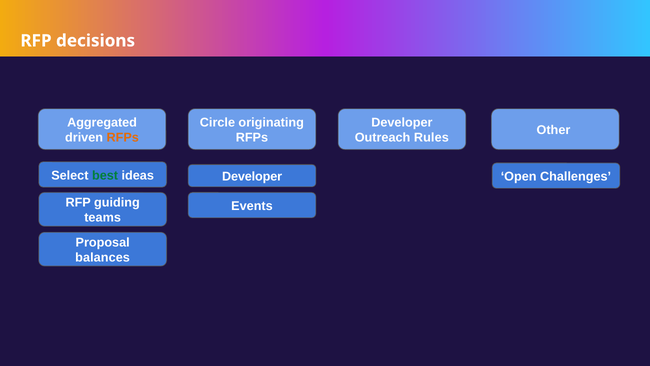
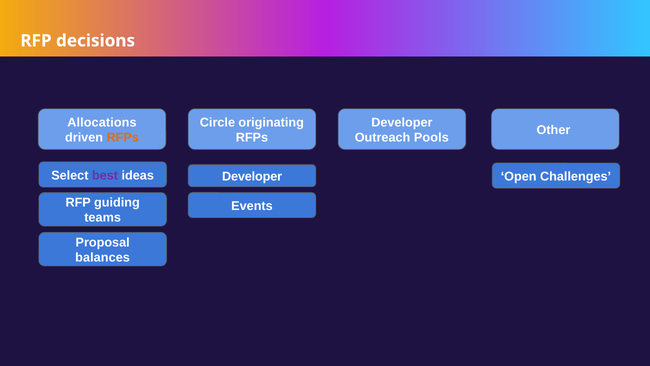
Aggregated: Aggregated -> Allocations (102, 122)
Rules: Rules -> Pools (431, 137)
best colour: green -> purple (105, 175)
